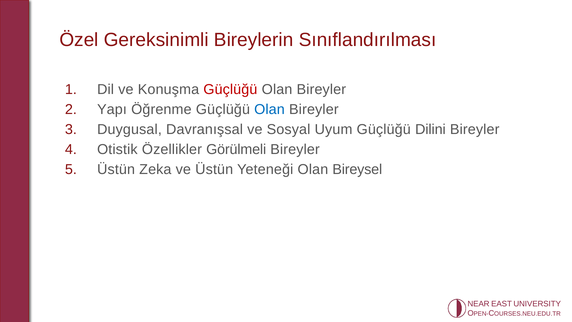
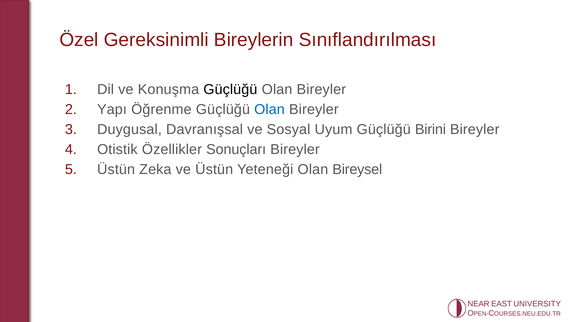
Güçlüğü colour: red -> black (230, 89)
Dilini: Dilini -> Birini (430, 129)
Görülmeli: Görülmeli -> Sonuçları (236, 149)
